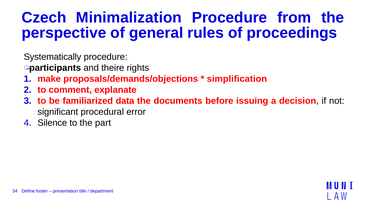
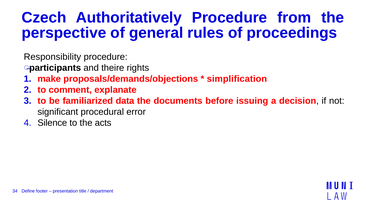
Minimalization: Minimalization -> Authoritatively (129, 17)
Systematically: Systematically -> Responsibility (52, 57)
part: part -> acts (103, 123)
